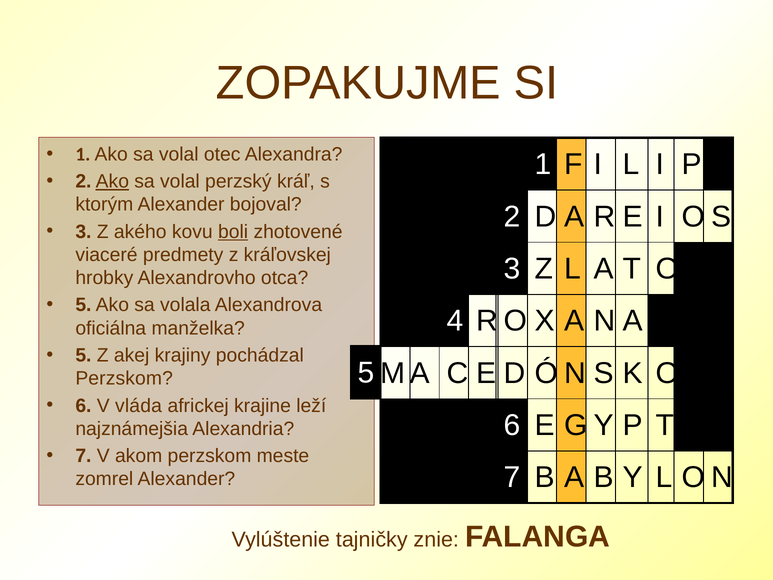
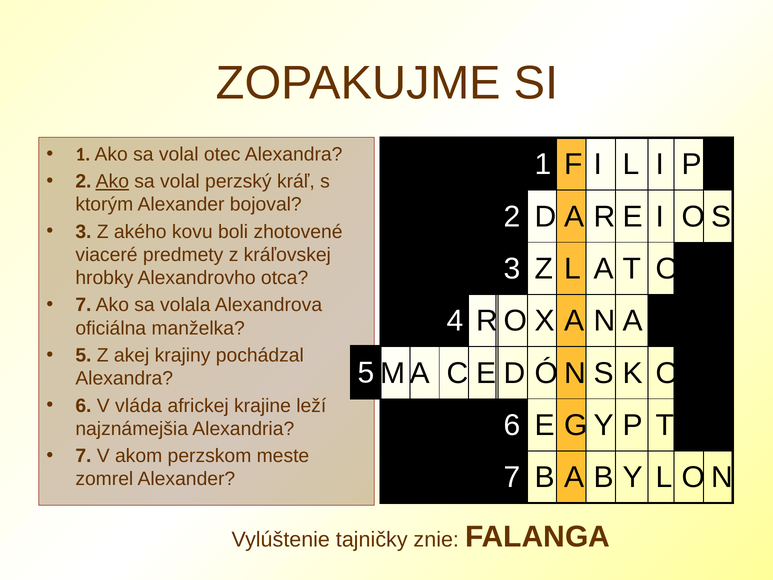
boli underline: present -> none (233, 232)
5: 5 -> 7 (83, 305)
Perzskom: Perzskom -> Alexandra (124, 378)
